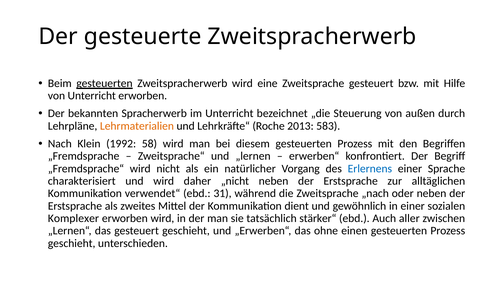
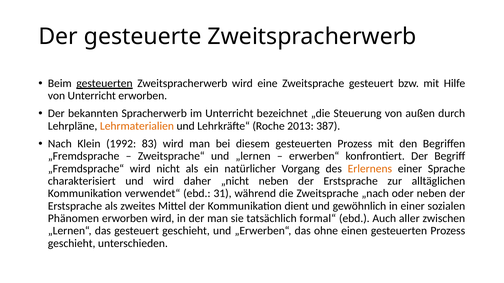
583: 583 -> 387 (328, 126)
58: 58 -> 83 (149, 144)
Erlernens colour: blue -> orange (370, 169)
Komplexer: Komplexer -> Phänomen (73, 219)
stärker“: stärker“ -> formal“ (318, 219)
